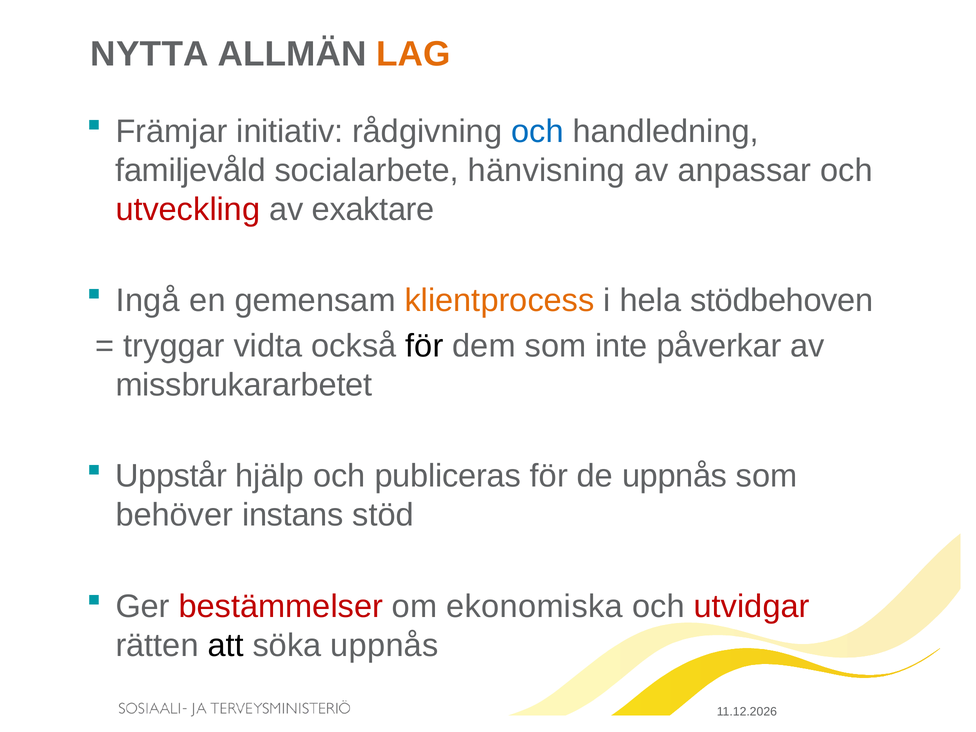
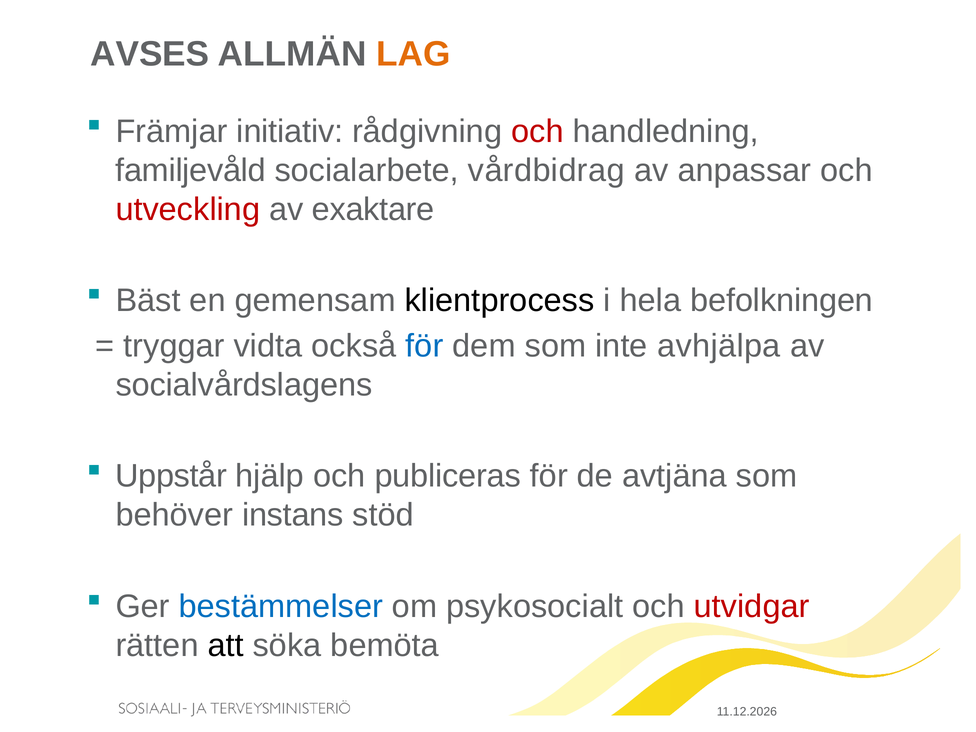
NYTTA: NYTTA -> AVSES (150, 54)
och colour: blue -> red (537, 131)
hänvisning: hänvisning -> vårdbidrag (546, 170)
Ingå: Ingå -> Bäst (148, 301)
klientprocess colour: orange -> black (500, 301)
stödbehoven: stödbehoven -> befolkningen (782, 301)
för colour: black -> blue (424, 346)
påverkar: påverkar -> avhjälpa (719, 346)
missbrukararbetet: missbrukararbetet -> socialvårdslagens (244, 385)
de uppnås: uppnås -> avtjäna (675, 476)
bestämmelser colour: red -> blue (281, 606)
ekonomiska: ekonomiska -> psykosocialt (535, 606)
söka uppnås: uppnås -> bemöta (385, 645)
